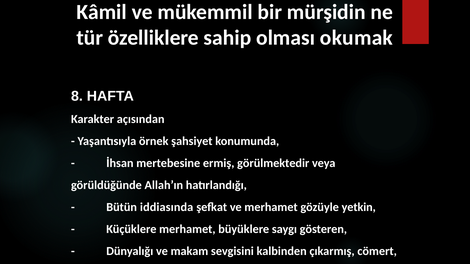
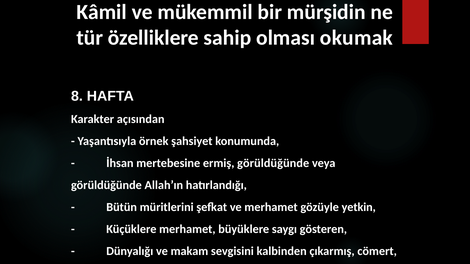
ermiş görülmektedir: görülmektedir -> görüldüğünde (273, 163)
iddiasında: iddiasında -> müritlerini (167, 207)
